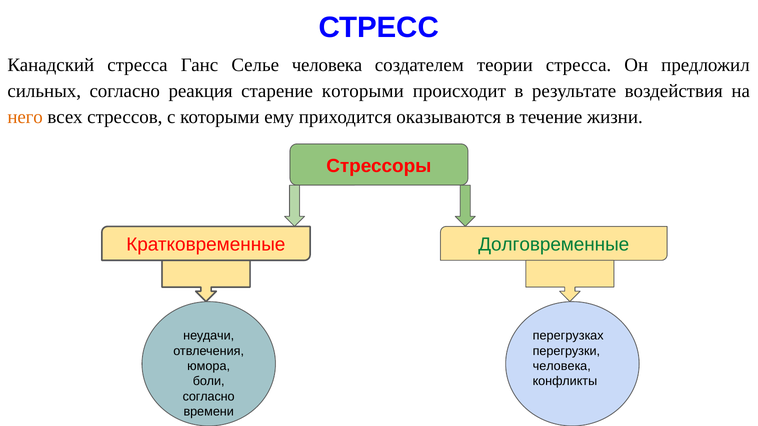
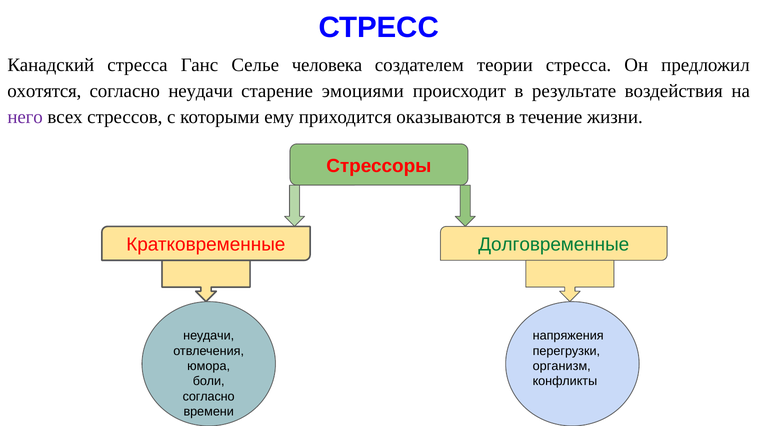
сильных: сильных -> охотятся (44, 91)
согласно реакция: реакция -> неудачи (201, 91)
старение которыми: которыми -> эмоциями (363, 91)
него colour: orange -> purple (25, 117)
перегрузках: перегрузках -> напряжения (568, 336)
человека: человека -> организм (562, 366)
